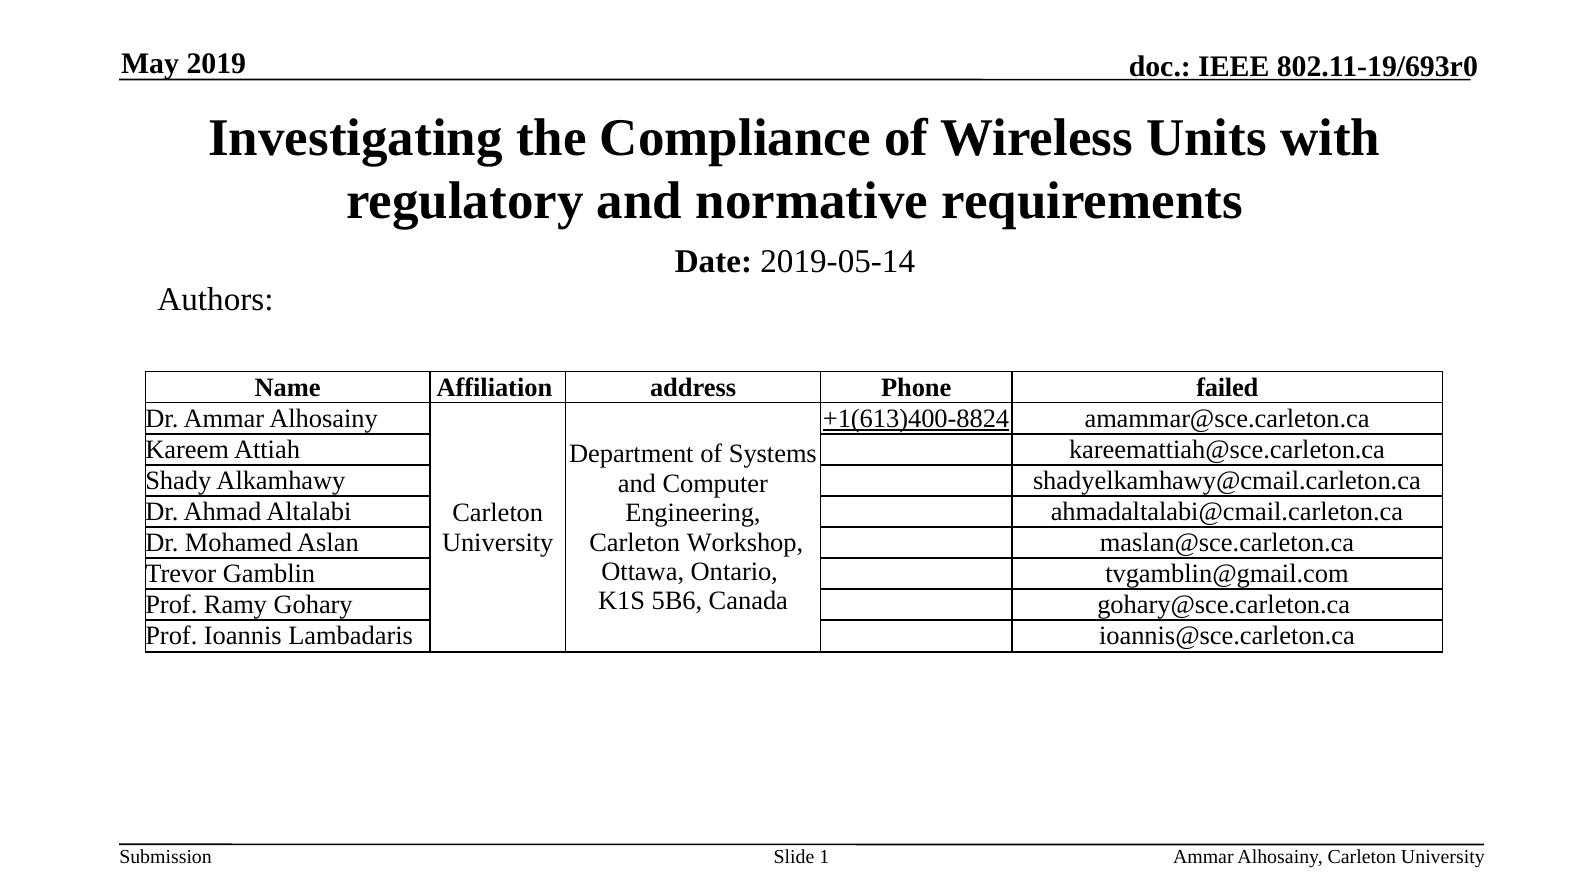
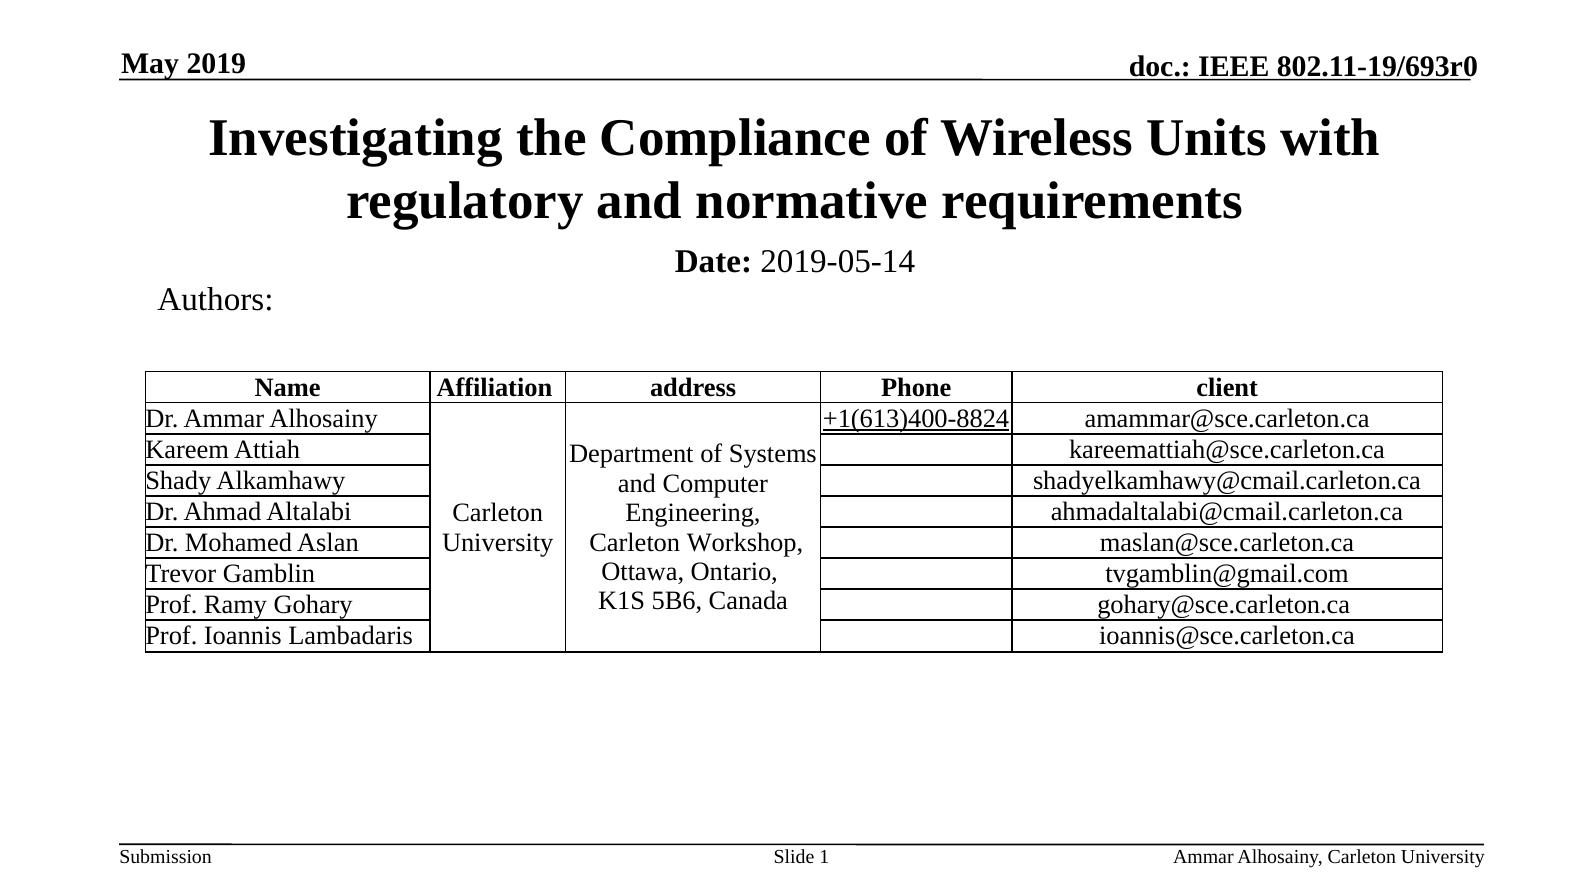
failed: failed -> client (1227, 388)
